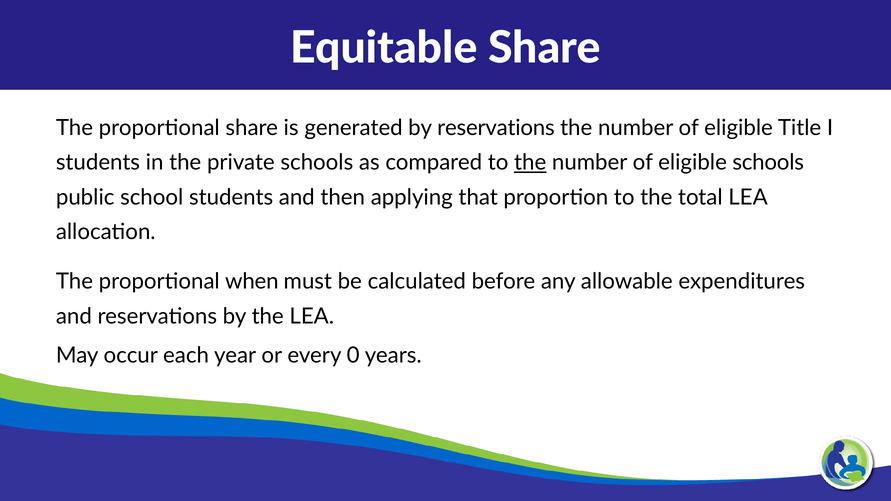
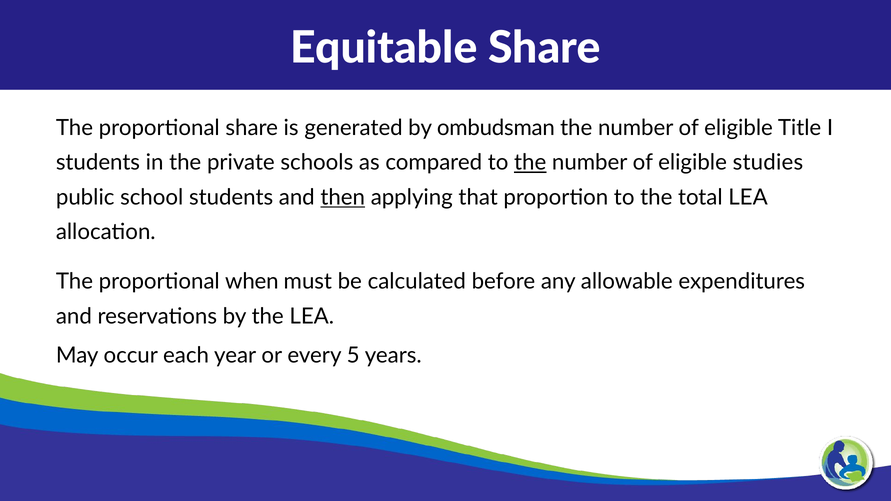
by reservations: reservations -> ombudsman (496, 128)
eligible schools: schools -> studies (768, 163)
then underline: none -> present (343, 197)
0: 0 -> 5 (353, 356)
